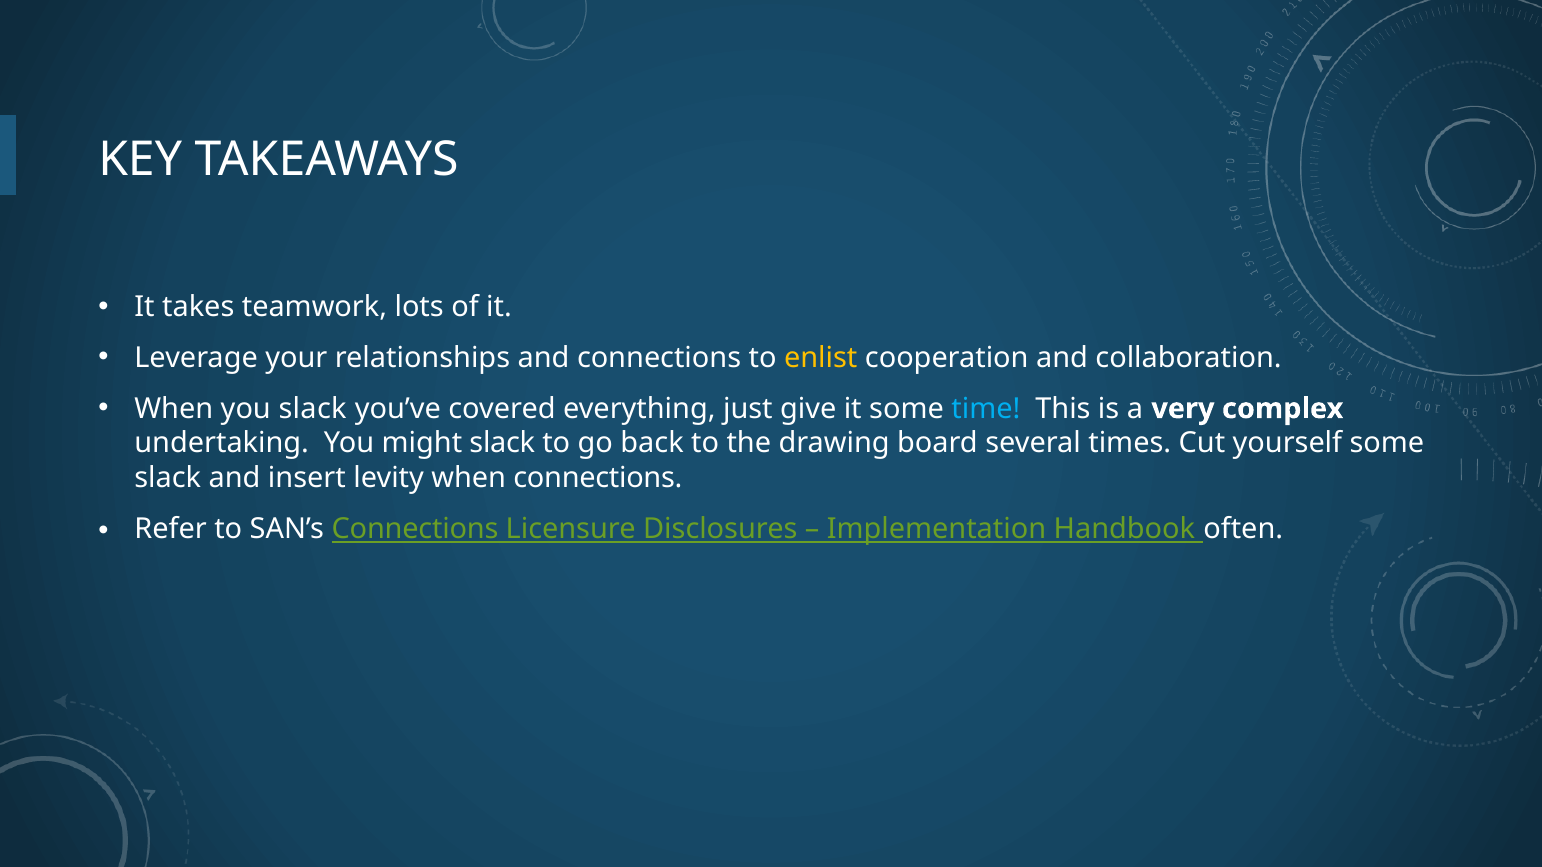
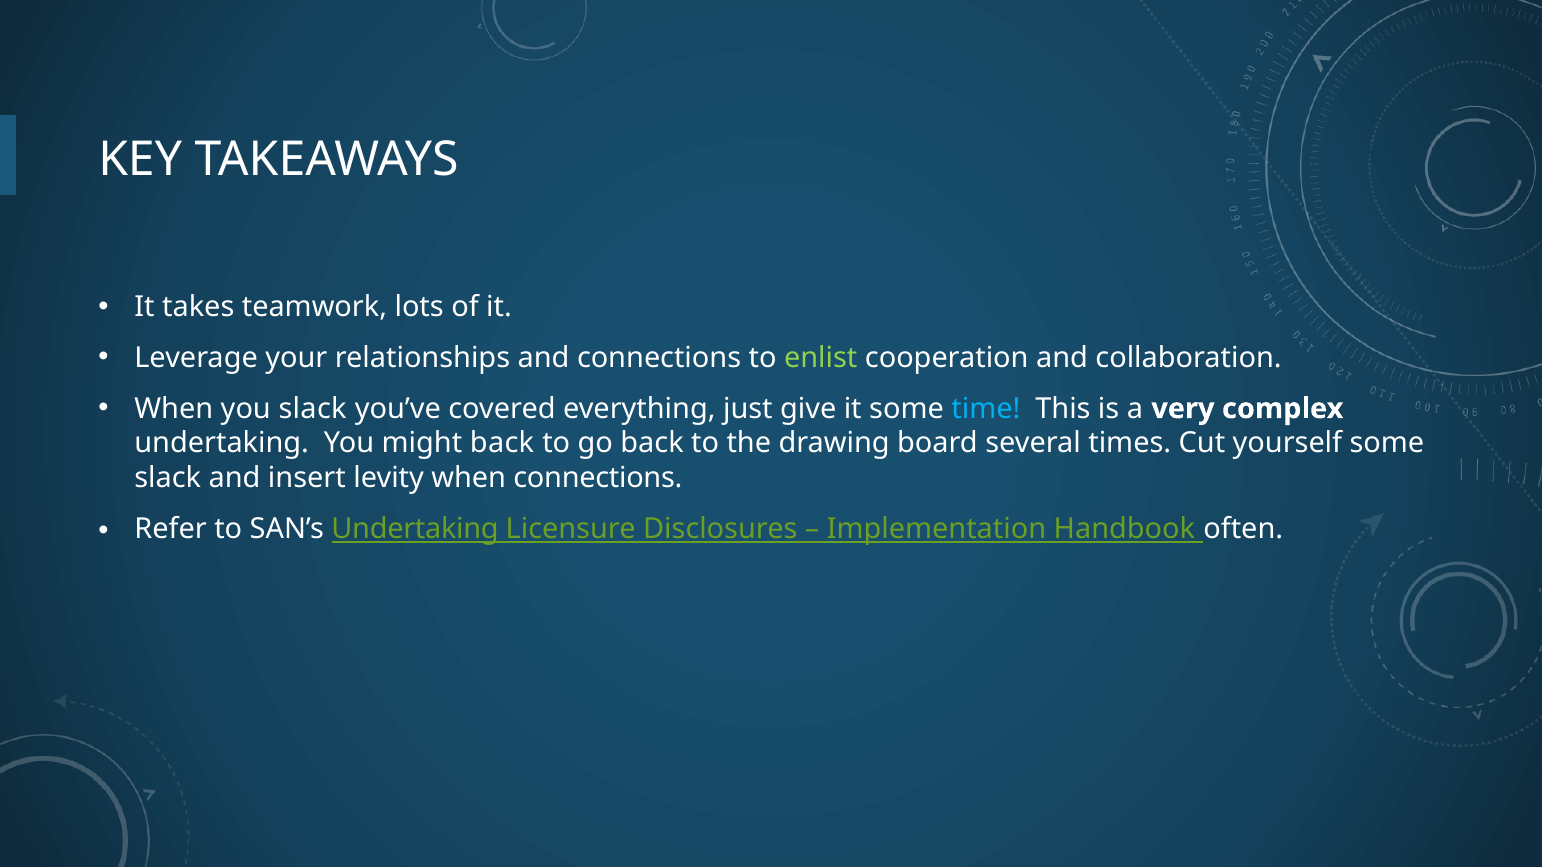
enlist colour: yellow -> light green (821, 358)
might slack: slack -> back (502, 444)
SAN’s Connections: Connections -> Undertaking (415, 529)
